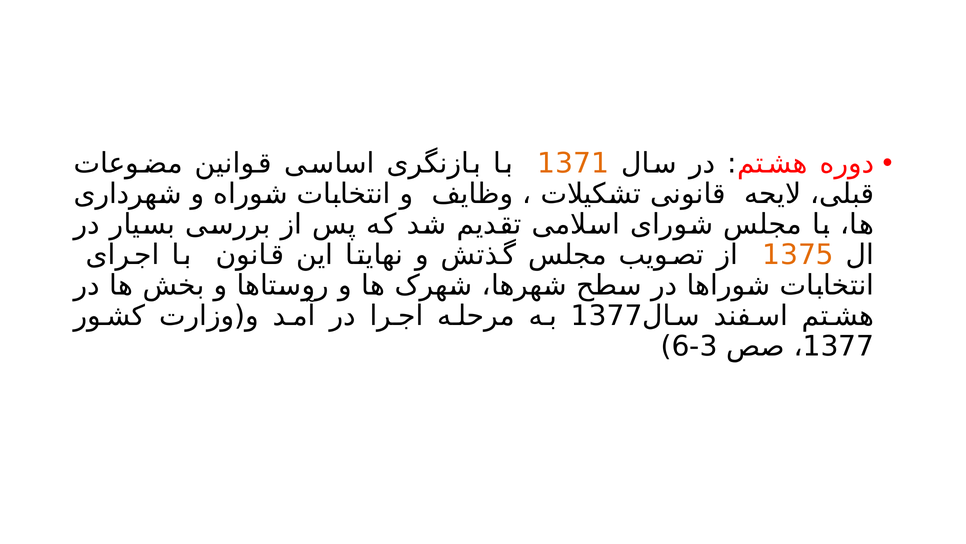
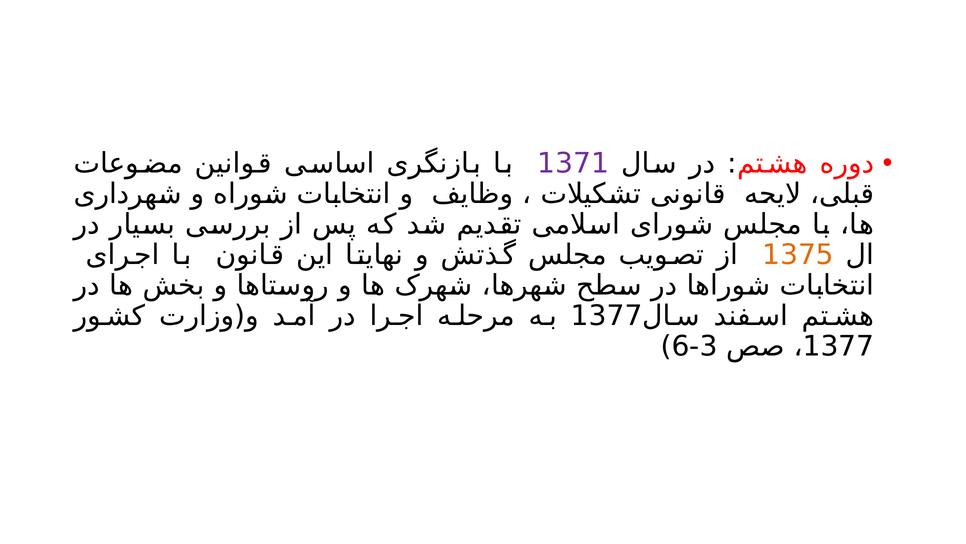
1371 colour: orange -> purple (573, 163)
